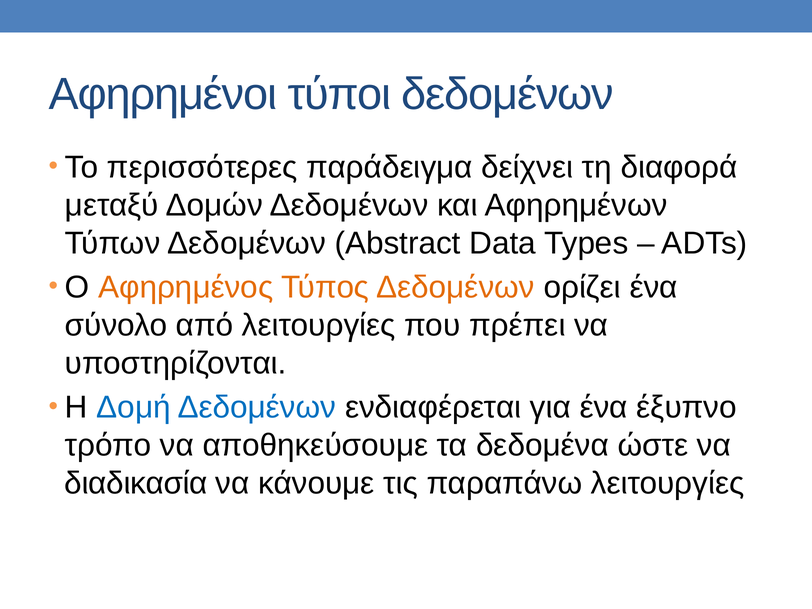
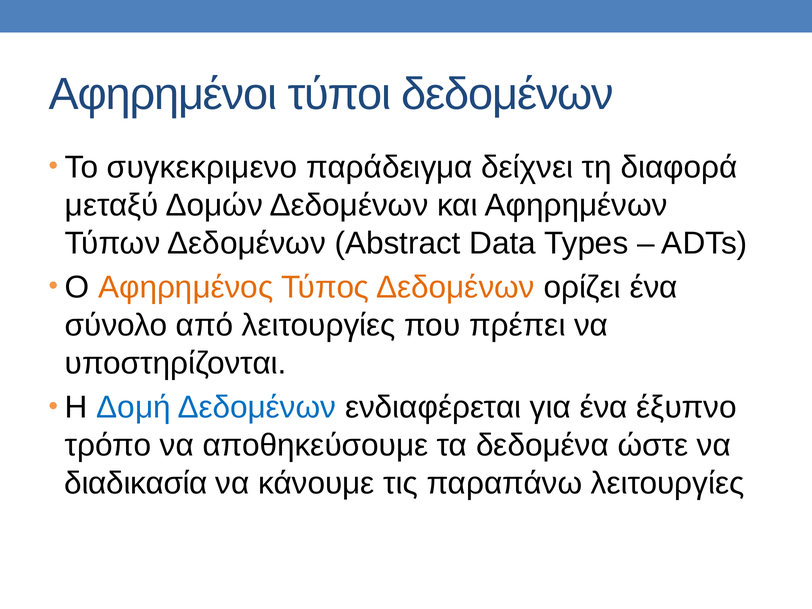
περισσότερες: περισσότερες -> συγκεκριμενο (202, 167)
